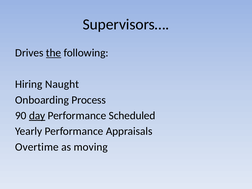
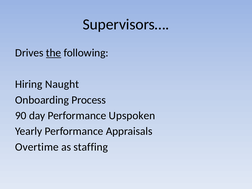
day underline: present -> none (37, 116)
Scheduled: Scheduled -> Upspoken (132, 116)
moving: moving -> staffing (91, 147)
